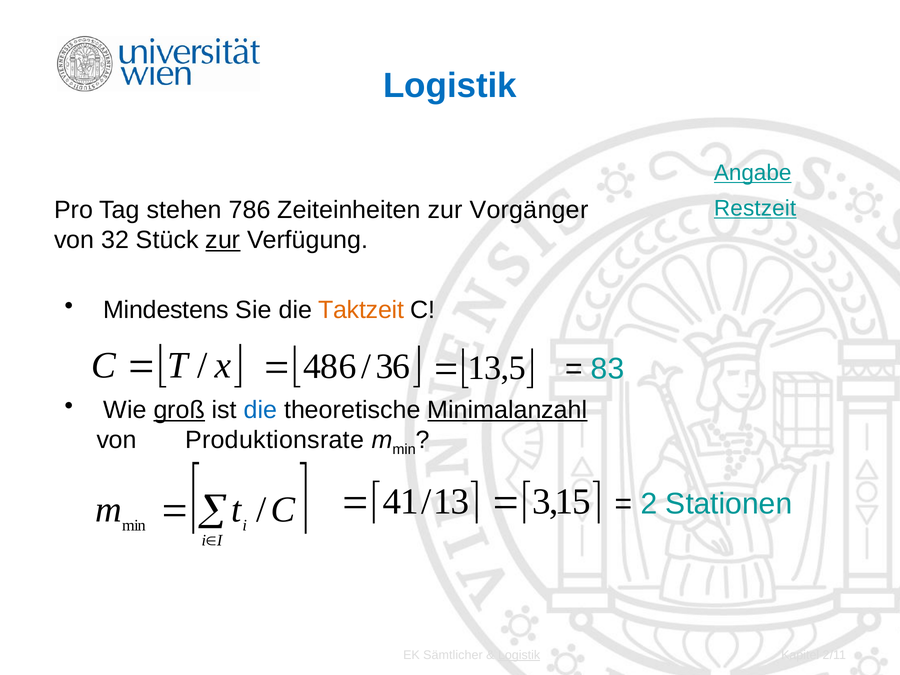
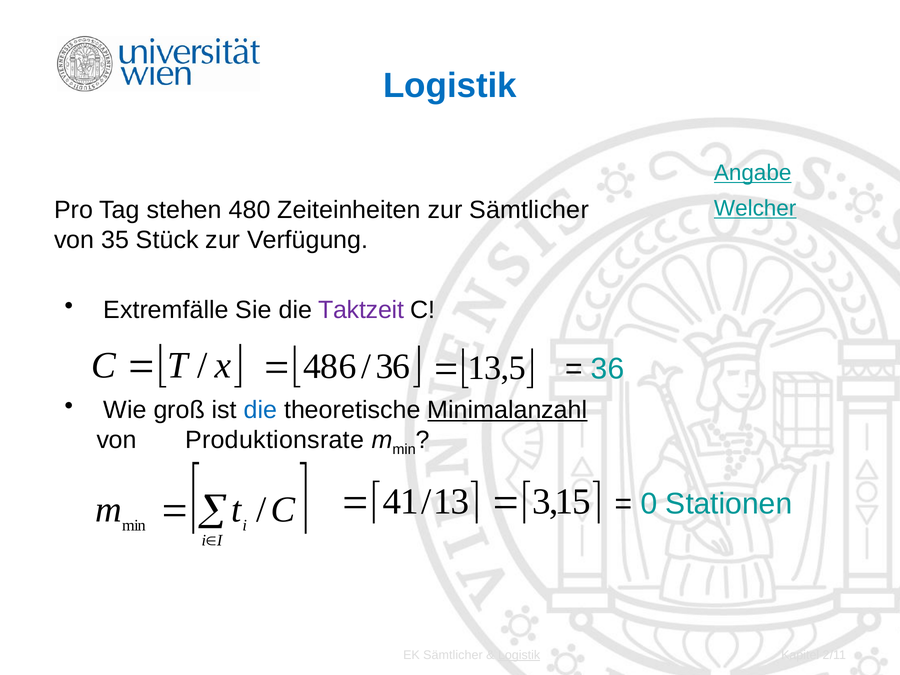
Restzeit: Restzeit -> Welcher (755, 208)
786: 786 -> 480 (250, 210)
zur Vorgänger: Vorgänger -> Sämtlicher (529, 210)
32: 32 -> 35 (115, 240)
zur underline: present -> none (223, 240)
Mindestens: Mindestens -> Extremfälle (166, 310)
Taktzeit colour: orange -> purple (361, 310)
83: 83 -> 36 (608, 369)
groß underline: present -> none (179, 410)
2: 2 -> 0 (649, 504)
